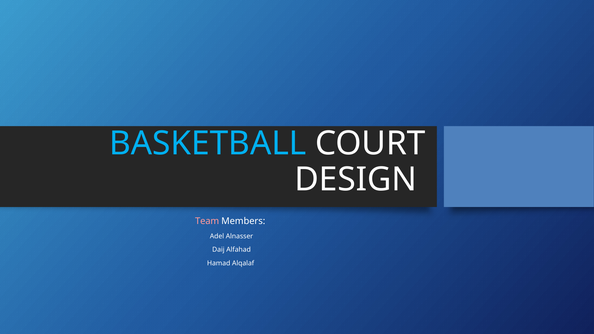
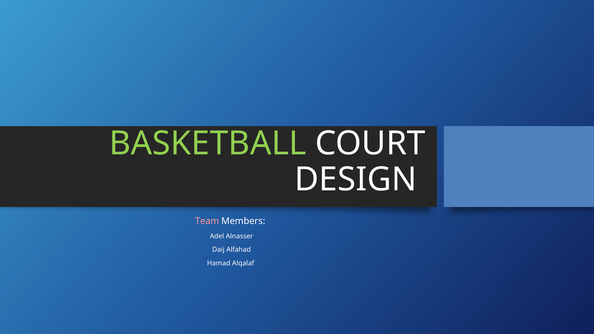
BASKETBALL colour: light blue -> light green (208, 144)
